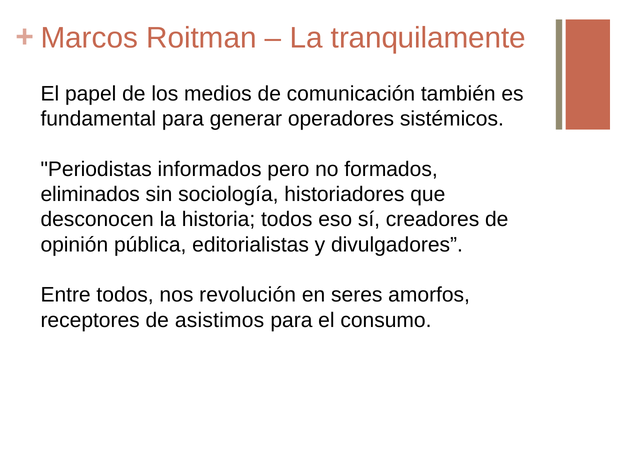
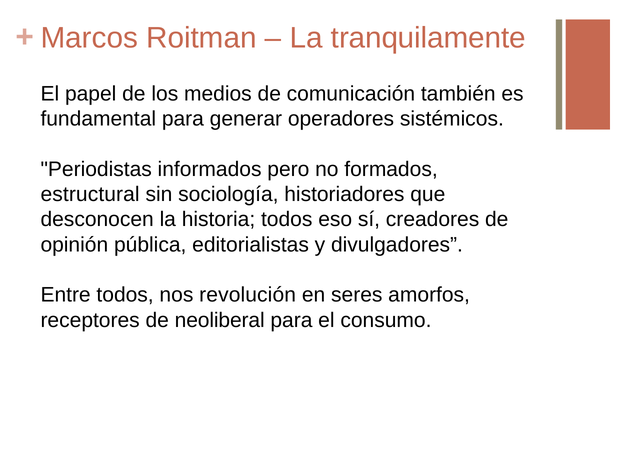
eliminados: eliminados -> estructural (90, 194)
asistimos: asistimos -> neoliberal (220, 320)
